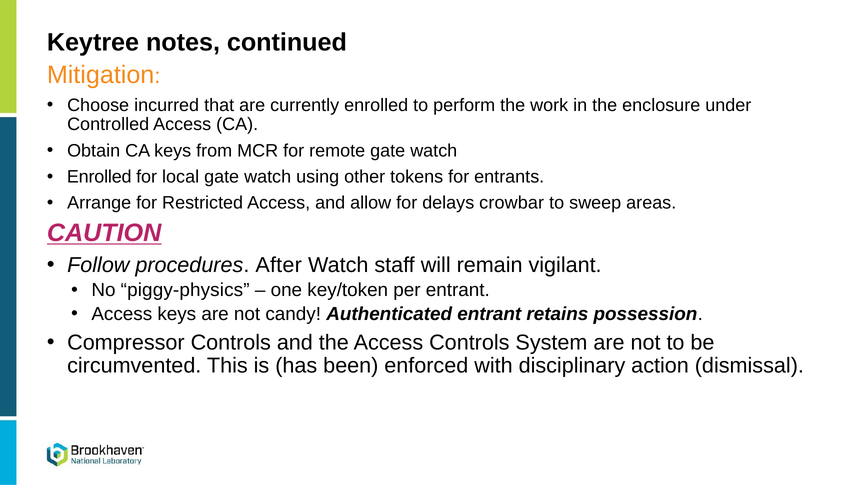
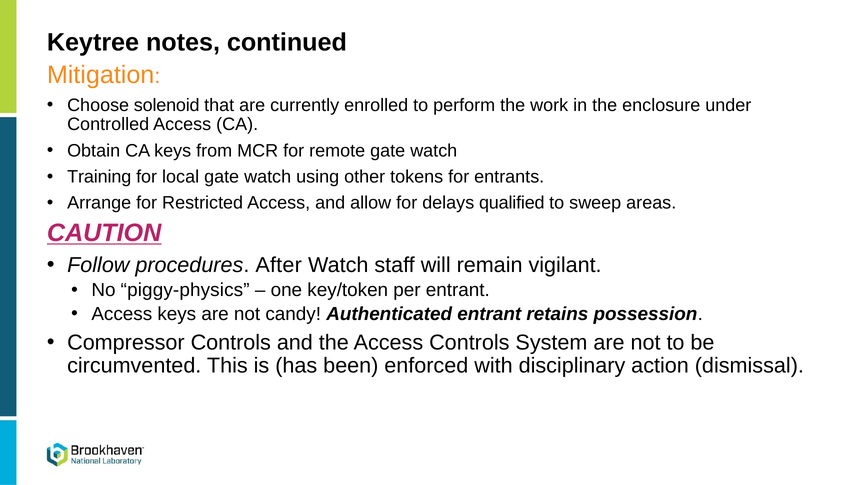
incurred: incurred -> solenoid (167, 105)
Enrolled: Enrolled -> Training (99, 177)
crowbar: crowbar -> qualified (512, 203)
